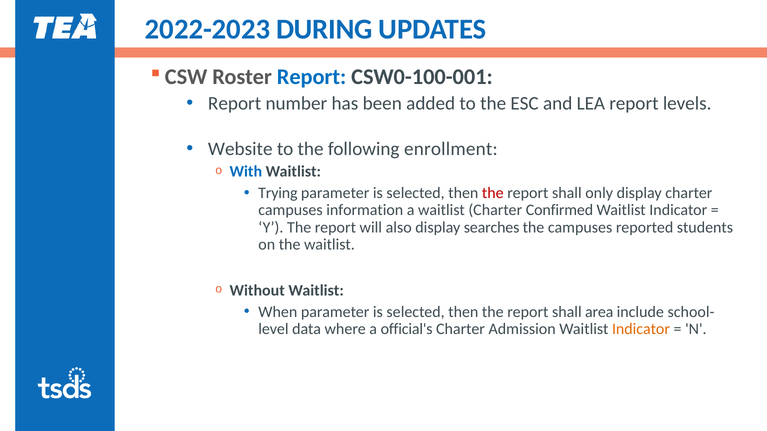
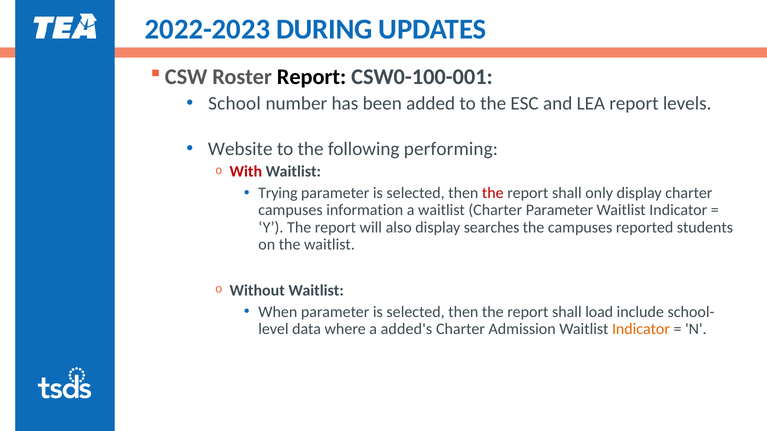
Report colour: blue -> black (312, 77)
Report: Report -> School (235, 104)
enrollment: enrollment -> performing (451, 149)
With colour: blue -> red (246, 172)
Charter Confirmed: Confirmed -> Parameter (559, 210)
area: area -> load (599, 312)
official's: official's -> added's (406, 329)
